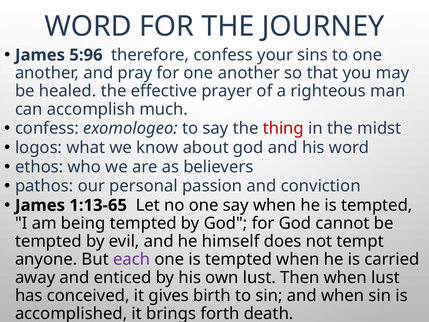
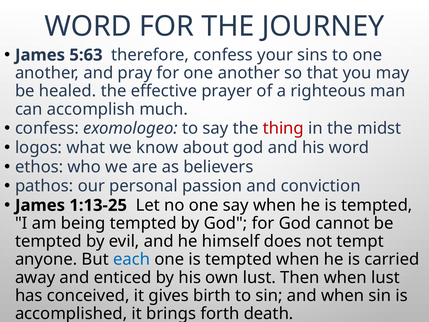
5:96: 5:96 -> 5:63 (86, 55)
1:13-65: 1:13-65 -> 1:13-25 (98, 205)
each colour: purple -> blue (132, 259)
